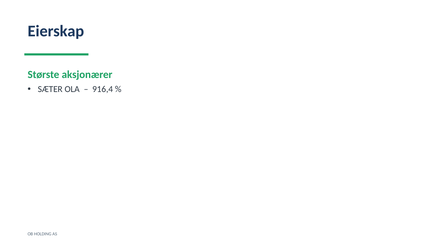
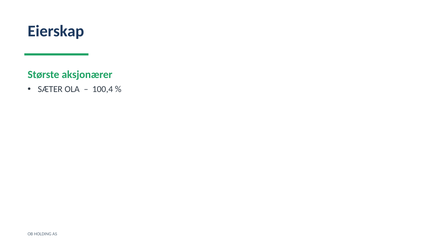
916,4: 916,4 -> 100,4 (103, 89)
